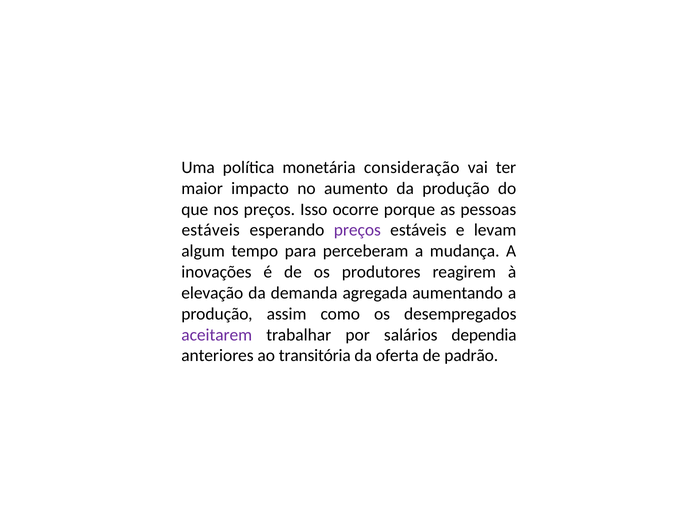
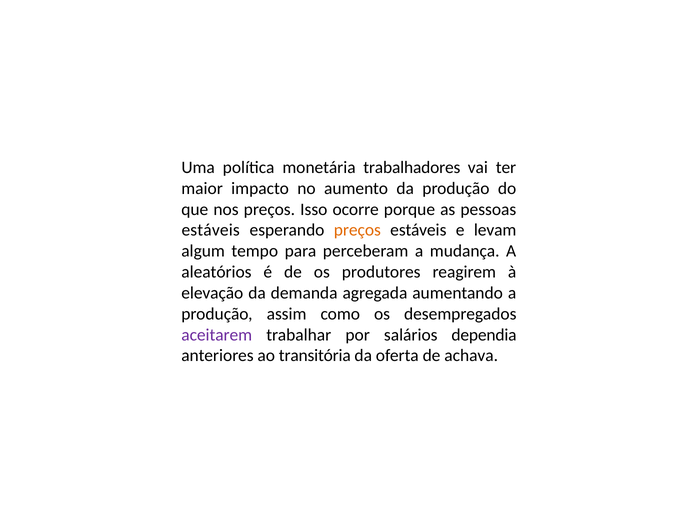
consideração: consideração -> trabalhadores (412, 168)
preços colour: purple -> orange (357, 230)
inovações: inovações -> aleatórios (216, 272)
padrão: padrão -> achava (471, 356)
